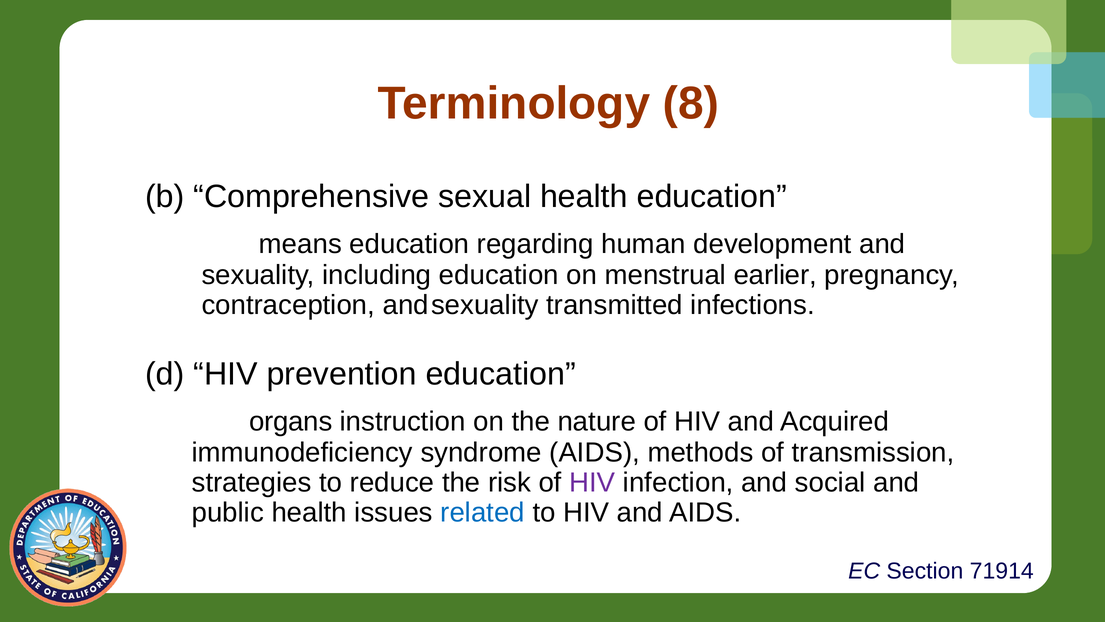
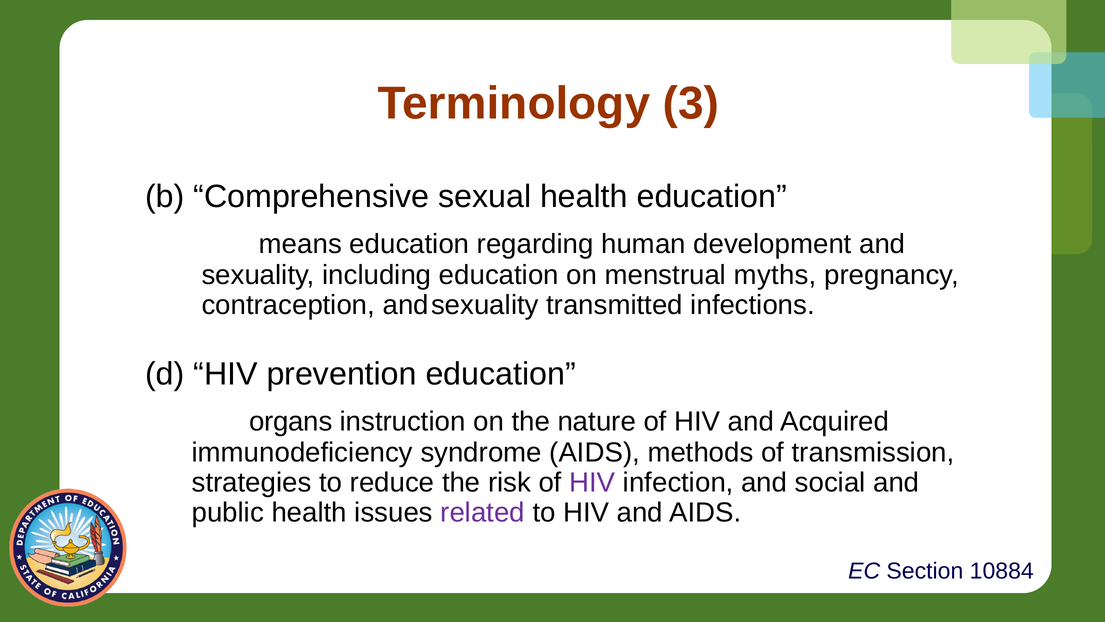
8: 8 -> 3 (691, 104)
earlier: earlier -> myths (775, 275)
related colour: blue -> purple (483, 512)
71914: 71914 -> 10884 (1002, 571)
